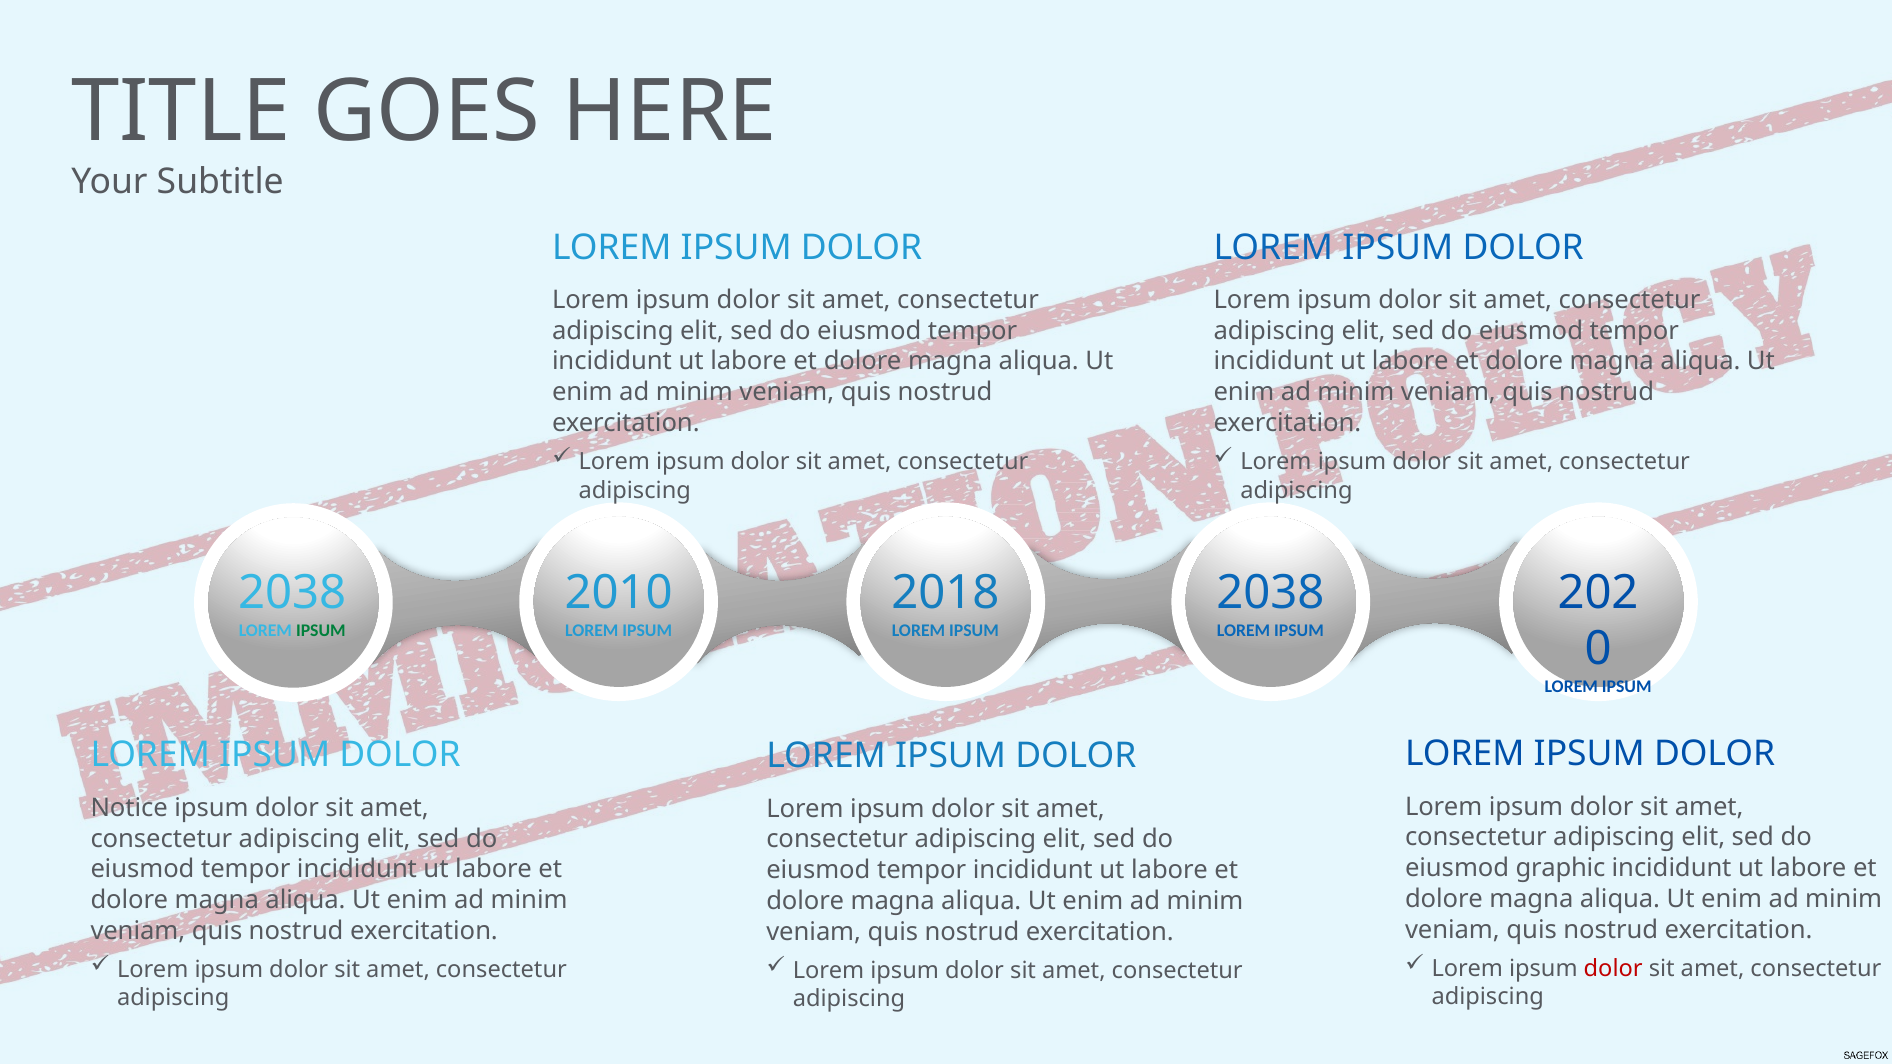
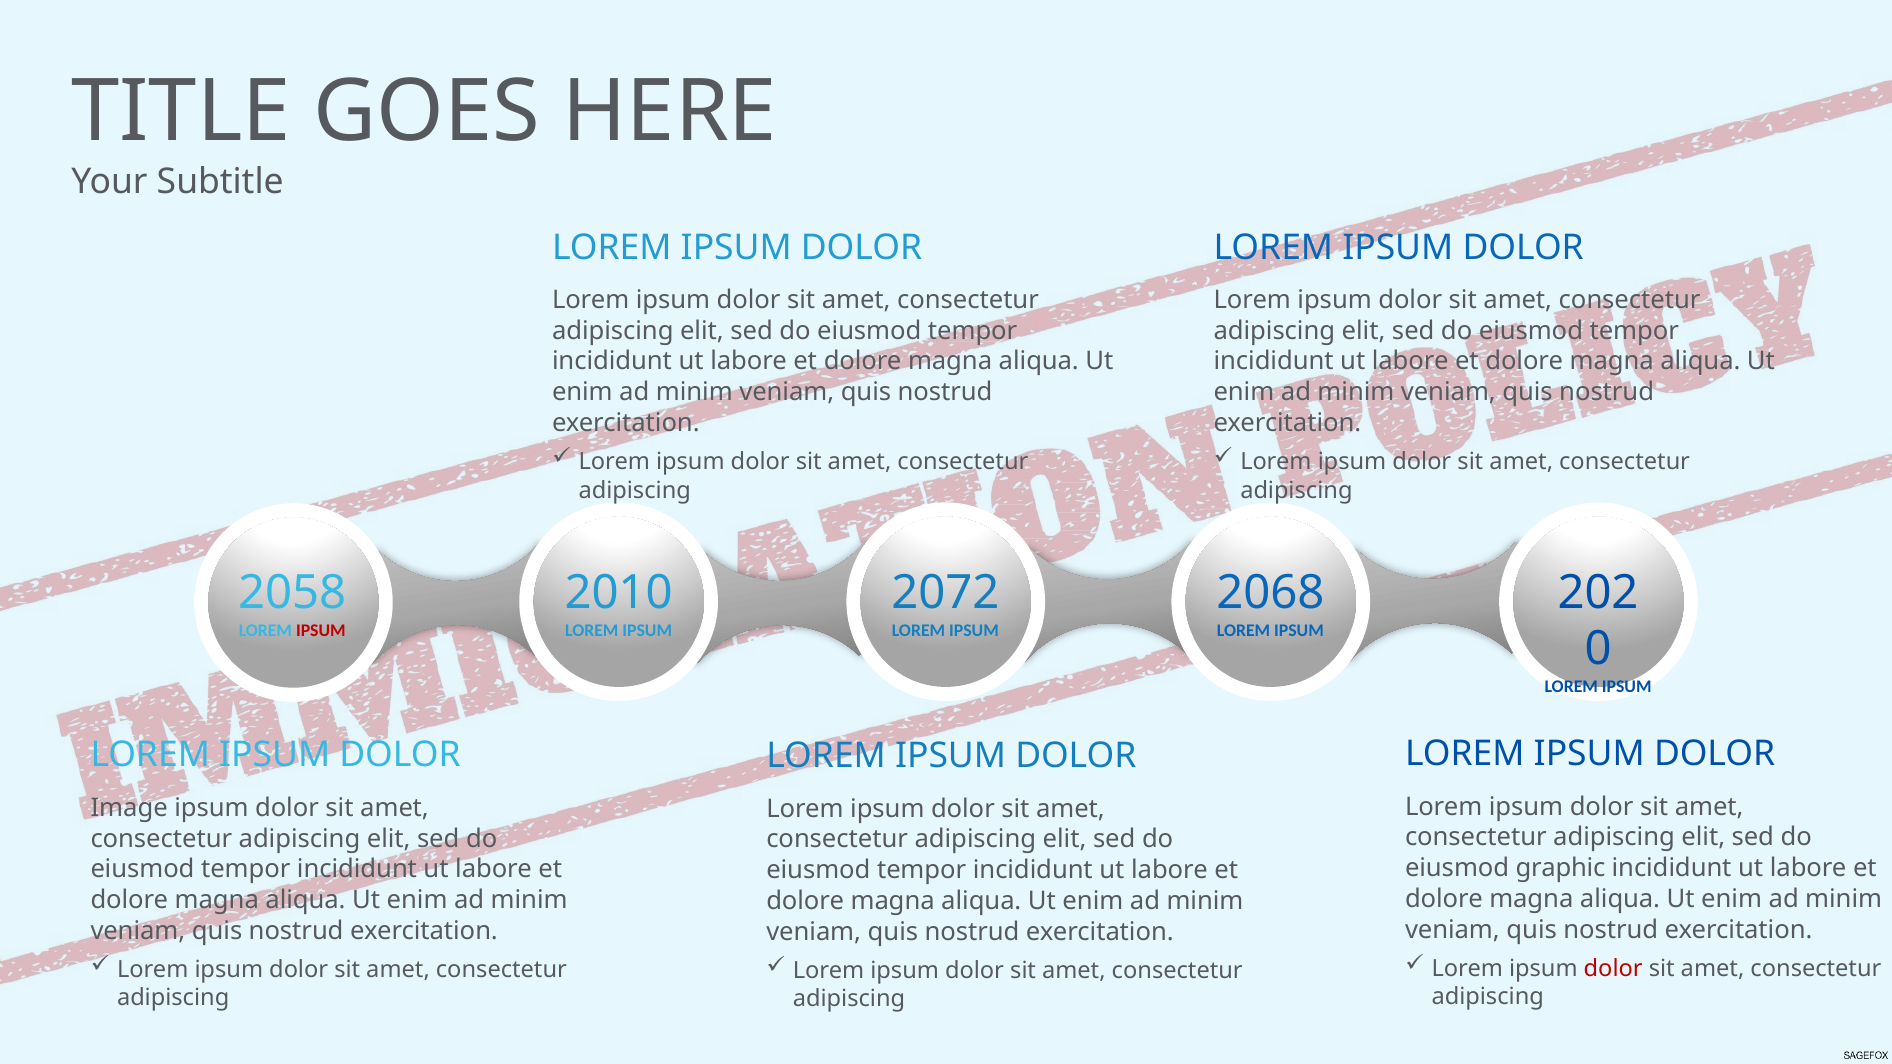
2038: 2038 -> 2058 (292, 593)
2018: 2018 -> 2072 (945, 593)
2038: 2038 -> 2068 (1270, 593)
IPSUM colour: green -> red (321, 630)
Notice: Notice -> Image (129, 808)
